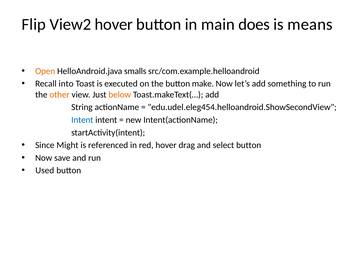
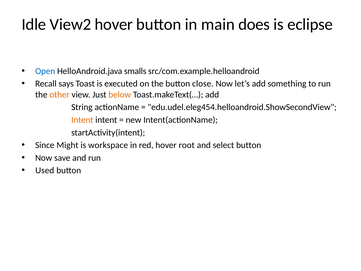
Flip: Flip -> Idle (34, 24)
means: means -> eclipse (310, 24)
Open colour: orange -> blue (45, 71)
into: into -> says (66, 84)
make: make -> close (203, 84)
Intent colour: blue -> orange (82, 120)
referenced: referenced -> workspace (108, 145)
drag: drag -> root (187, 145)
